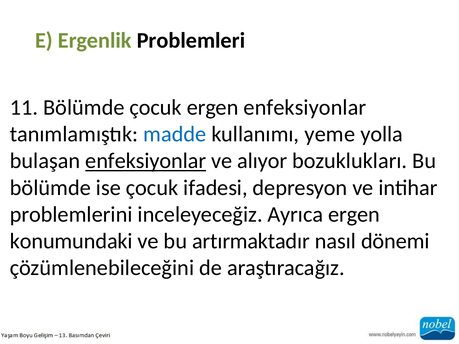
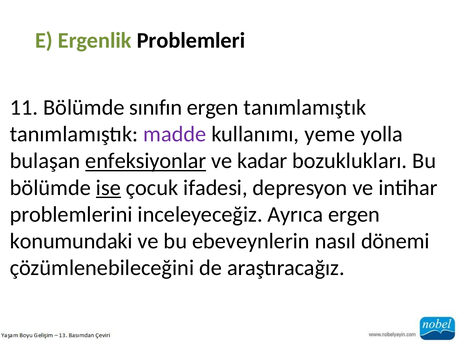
Bölümde çocuk: çocuk -> sınıfın (156, 107)
ergen enfeksiyonlar: enfeksiyonlar -> tanımlamıştık (305, 107)
madde colour: blue -> purple (175, 134)
alıyor: alıyor -> kadar (262, 161)
ise underline: none -> present (108, 188)
artırmaktadır: artırmaktadır -> ebeveynlerin (251, 241)
